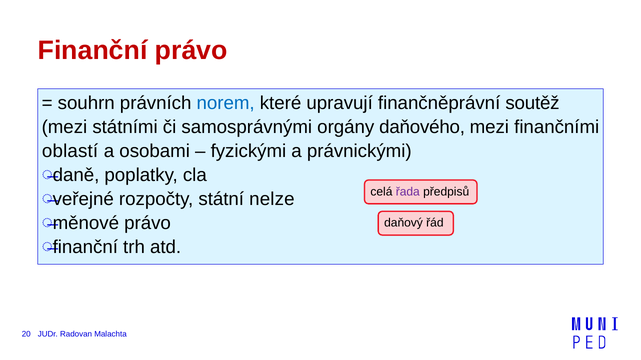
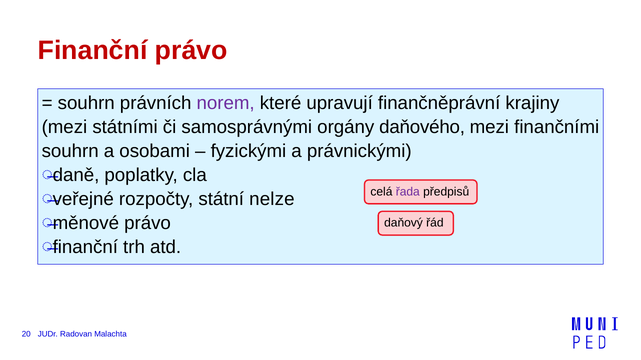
norem colour: blue -> purple (226, 103)
soutěž: soutěž -> krajiny (532, 103)
oblastí: oblastí -> souhrn (70, 151)
